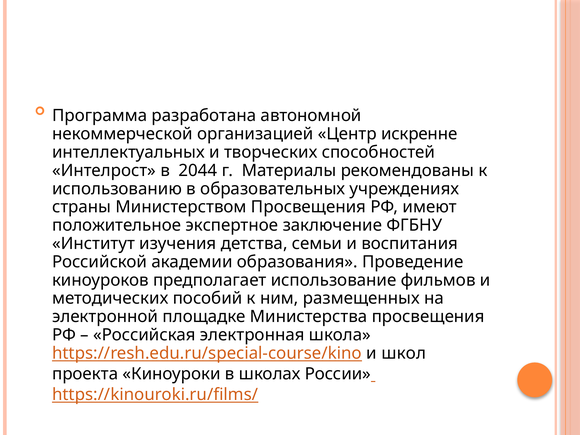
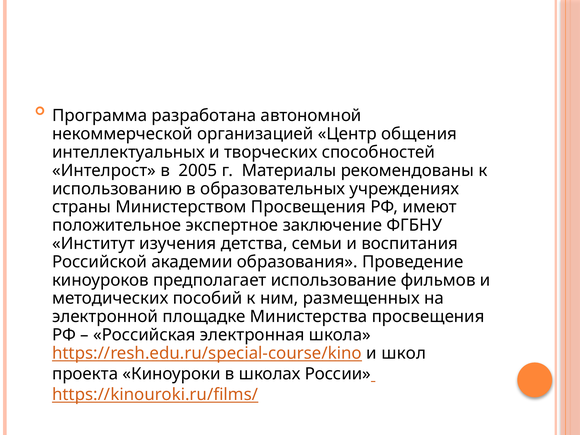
искренне: искренне -> общения (419, 134)
2044: 2044 -> 2005 (198, 170)
